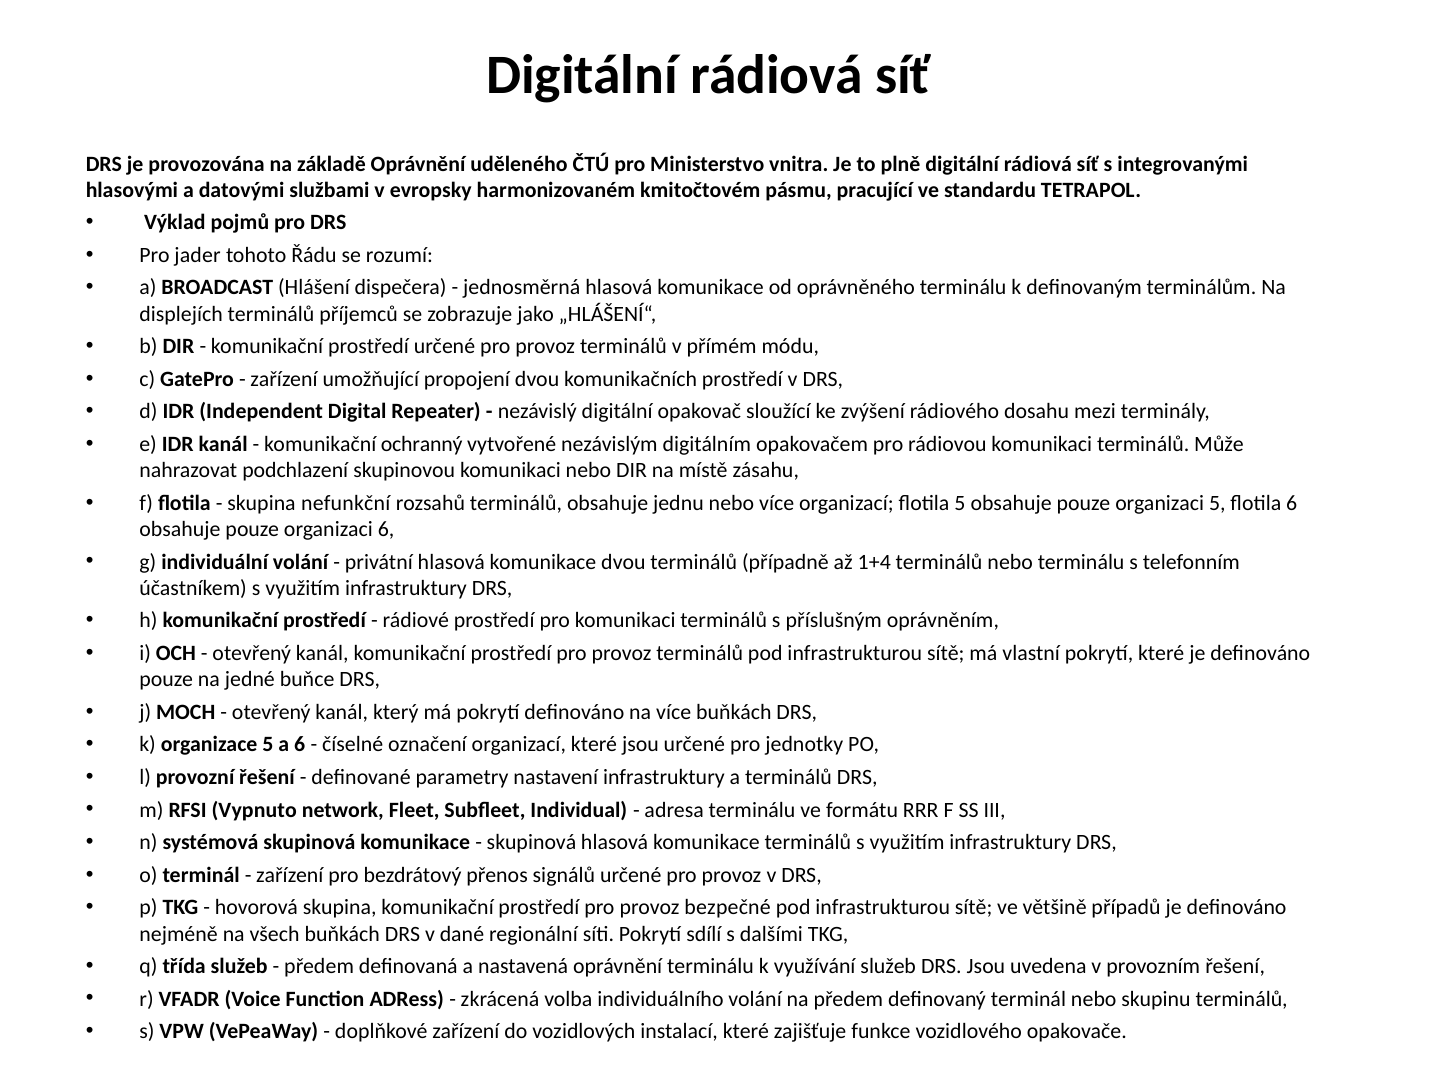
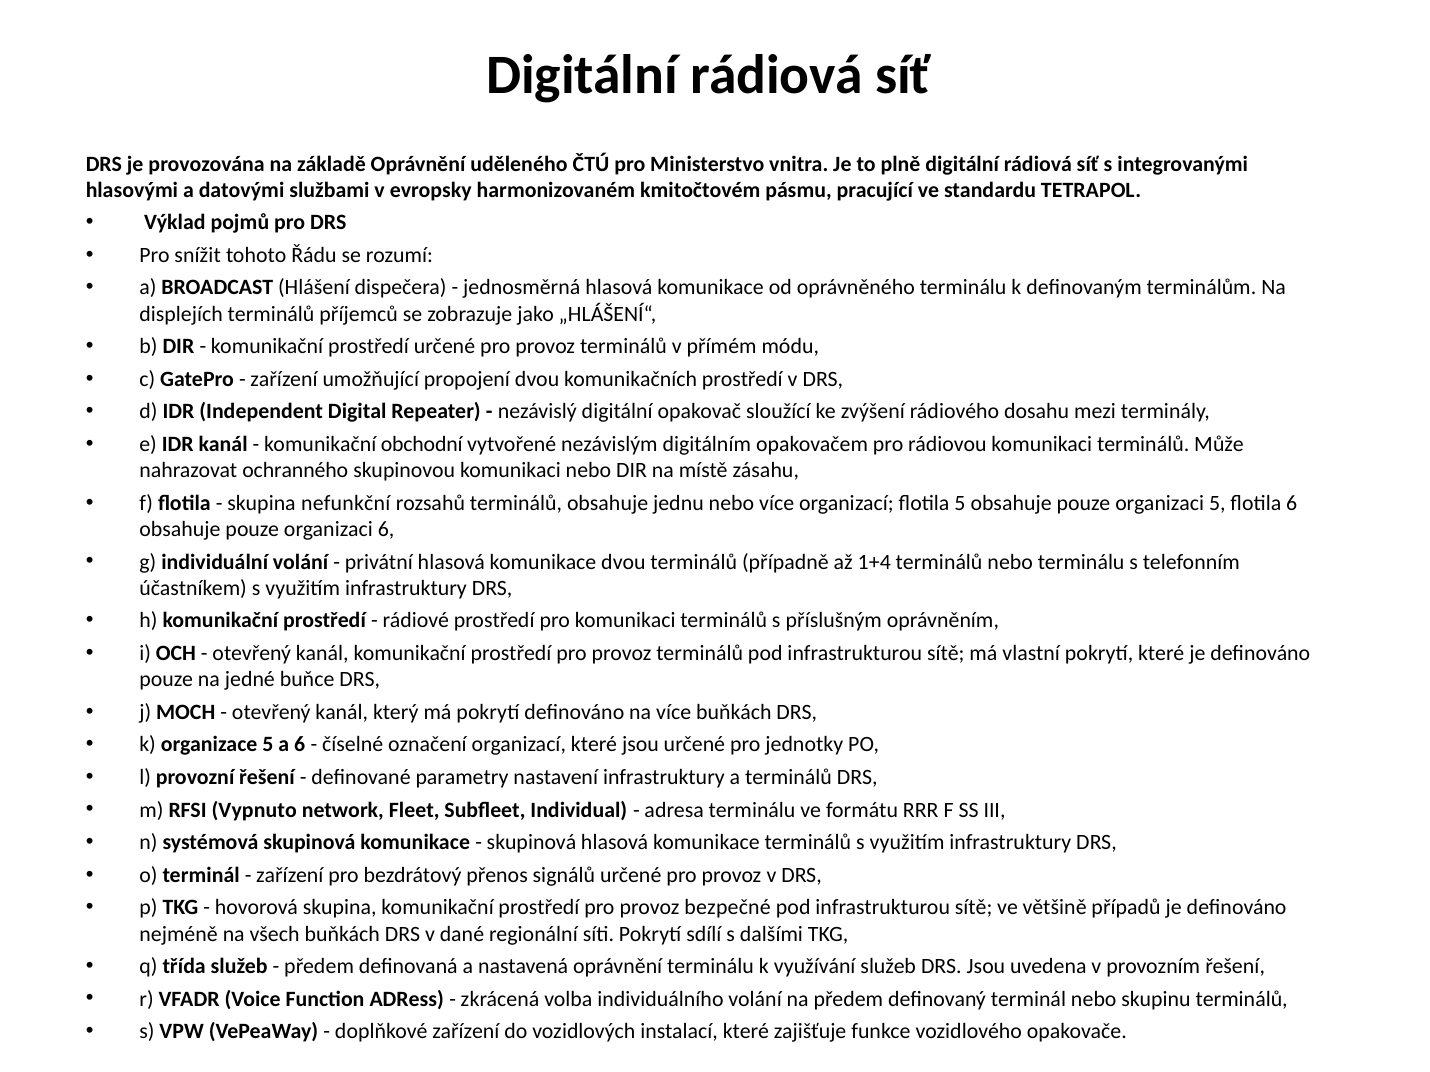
jader: jader -> snížit (198, 255)
ochranný: ochranný -> obchodní (422, 445)
podchlazení: podchlazení -> ochranného (295, 471)
